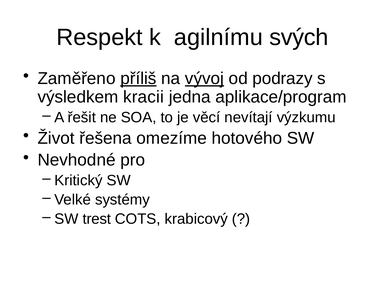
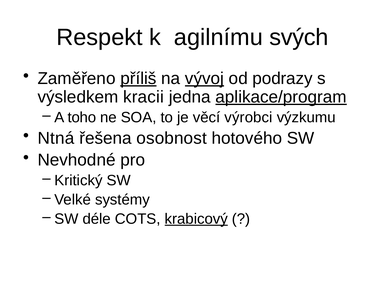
aplikace/program underline: none -> present (281, 97)
řešit: řešit -> toho (82, 117)
nevítají: nevítají -> výrobci (249, 117)
Život: Život -> Ntná (56, 138)
omezíme: omezíme -> osobnost (172, 138)
trest: trest -> déle (97, 219)
krabicový underline: none -> present (196, 219)
